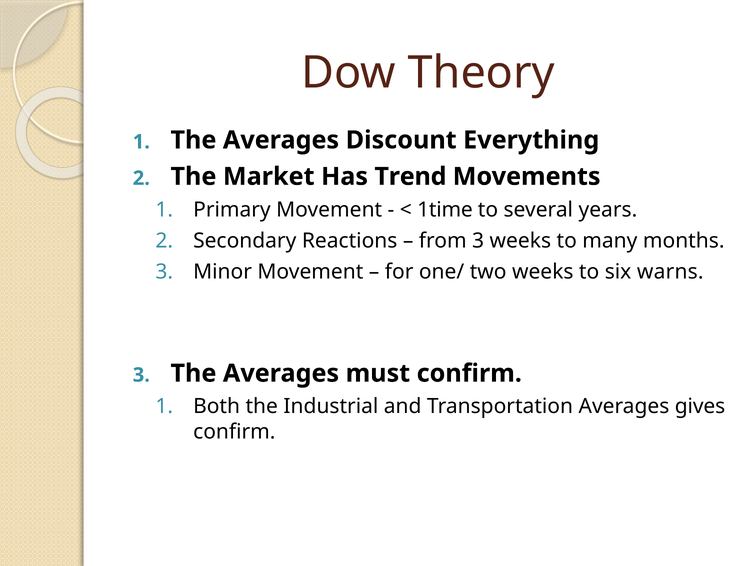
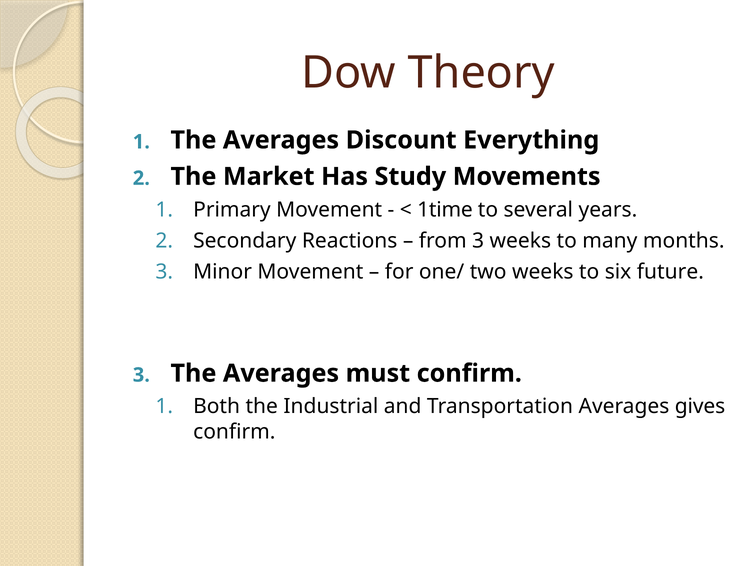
Trend: Trend -> Study (410, 177)
warns: warns -> future (670, 272)
